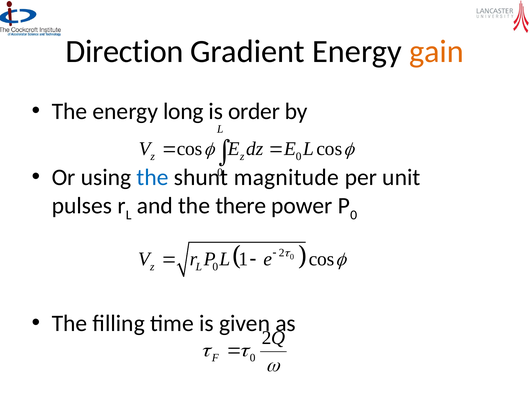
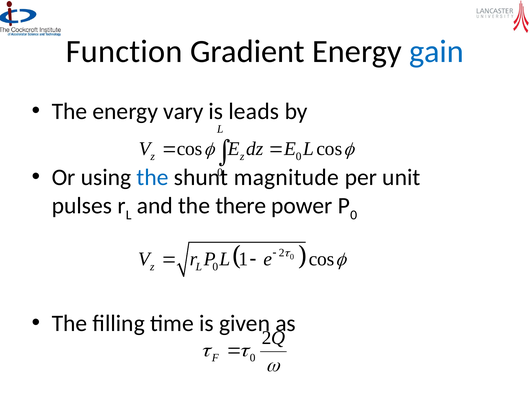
Direction: Direction -> Function (124, 51)
gain colour: orange -> blue (437, 51)
long: long -> vary (183, 111)
order: order -> leads (254, 111)
